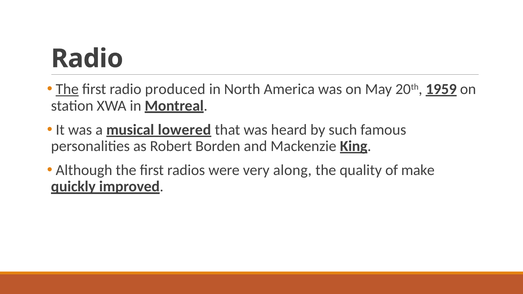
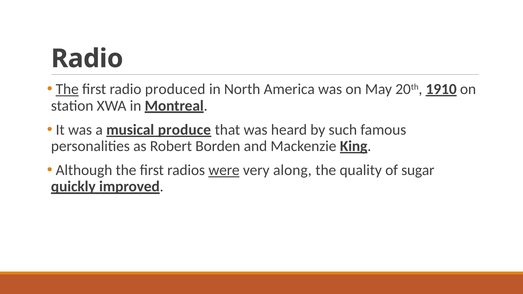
1959: 1959 -> 1910 (441, 89)
lowered: lowered -> produce (184, 130)
were underline: none -> present (224, 170)
make: make -> sugar (418, 170)
